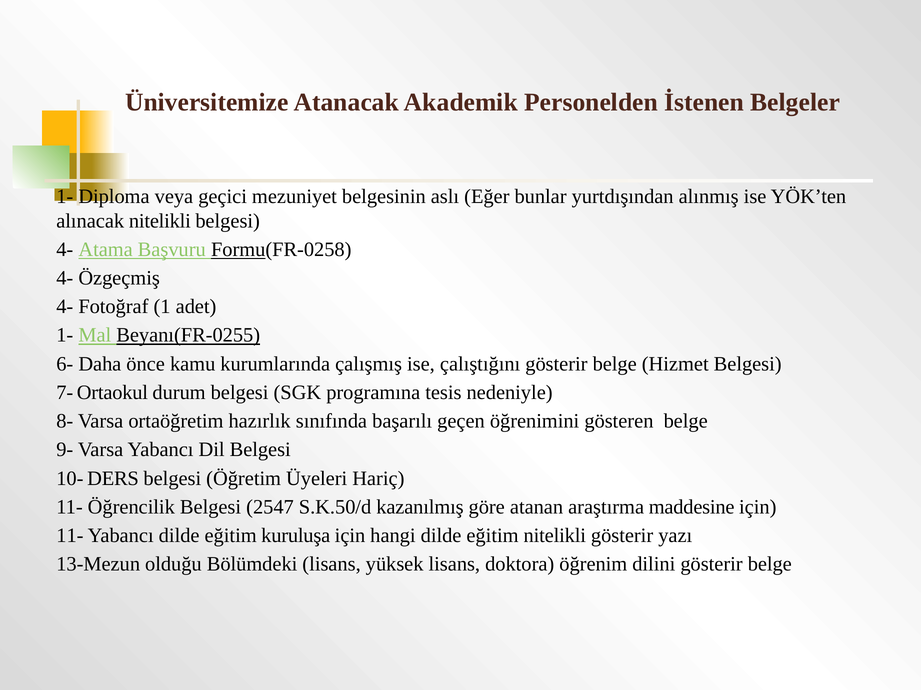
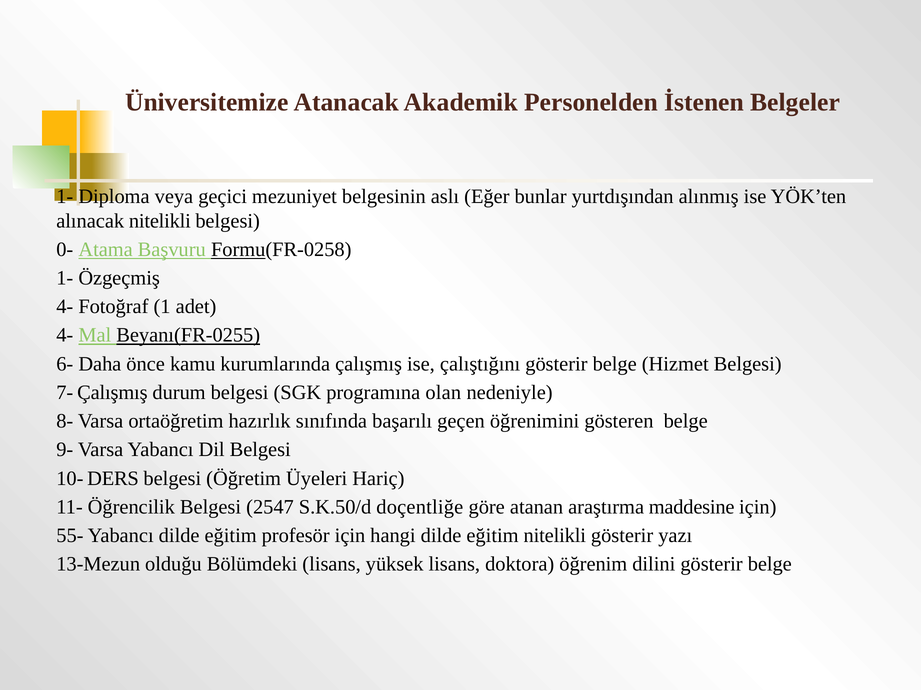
4-: 4- -> 0- (65, 250)
4-: 4- -> 1- (65, 278)
1-: 1- -> 4- (65, 336)
7- Ortaokul: Ortaokul -> Çalışmış (112, 393)
tesis: tesis -> olan (443, 393)
kazanılmış: kazanılmış -> doçentliğe (420, 507)
11-: 11- -> 55- (70, 536)
kuruluşa: kuruluşa -> profesör (296, 536)
